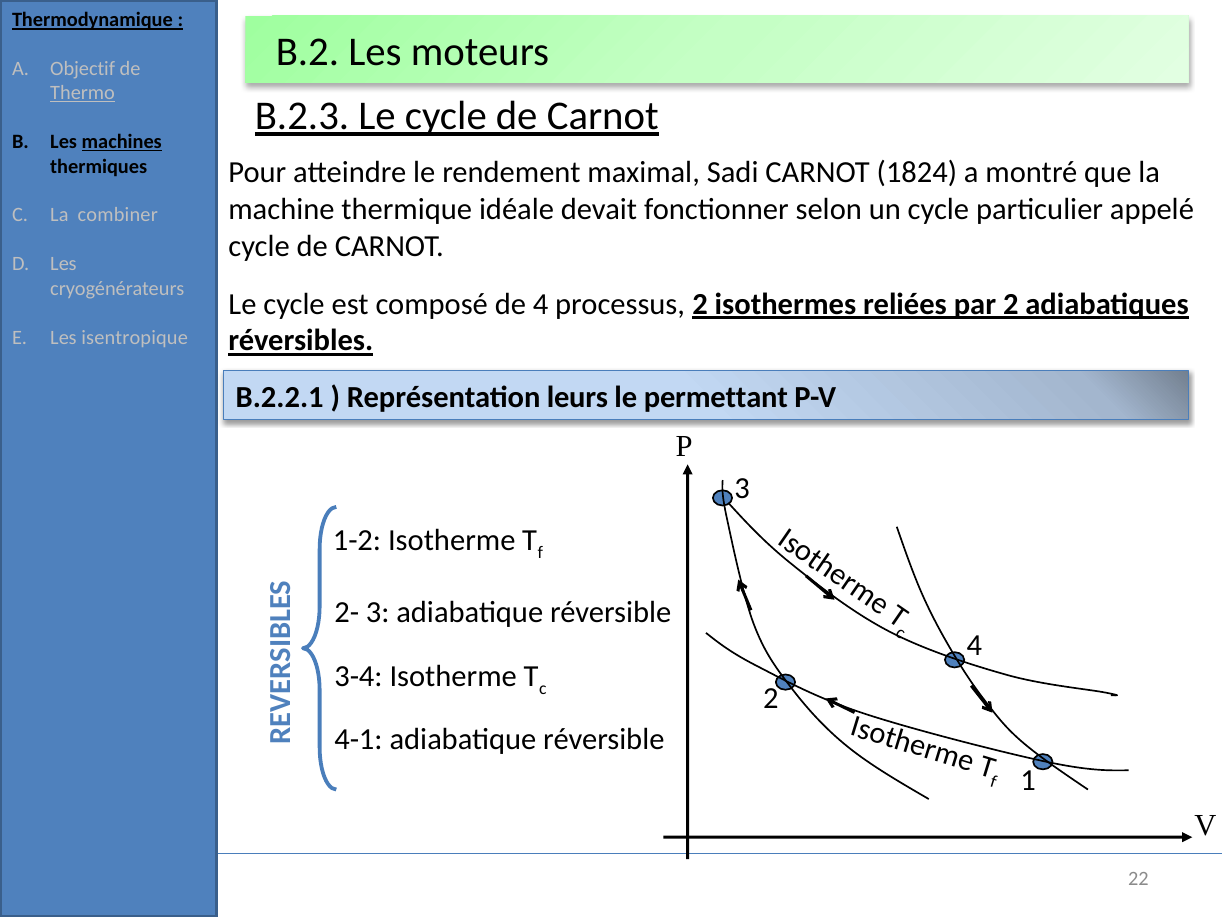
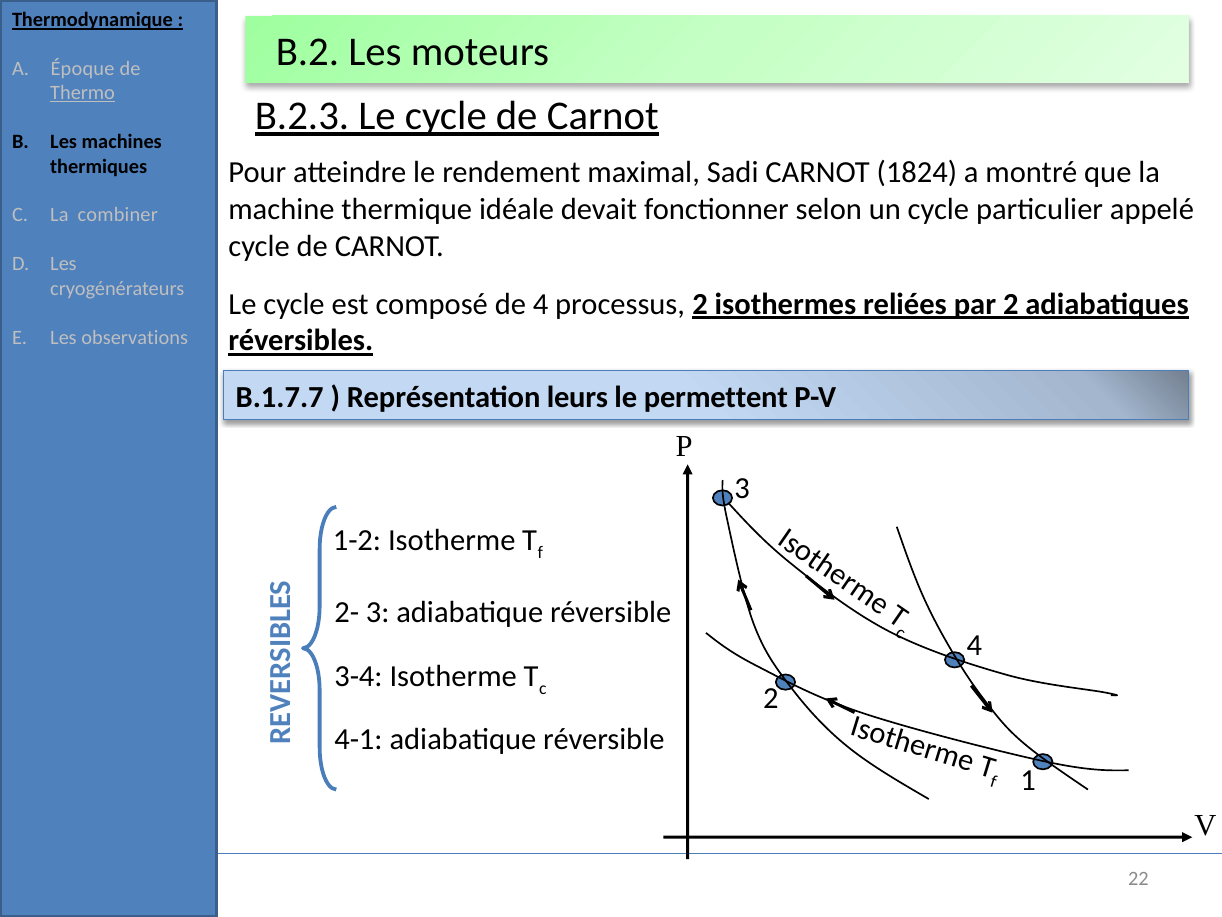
Objectif: Objectif -> Époque (82, 68)
machines underline: present -> none (122, 142)
isentropique: isentropique -> observations (135, 337)
B.2.2.1: B.2.2.1 -> B.1.7.7 (280, 397)
permettant: permettant -> permettent (716, 397)
